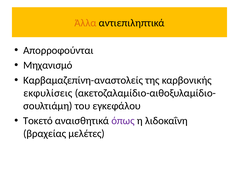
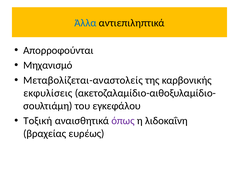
Άλλα colour: orange -> blue (85, 23)
Καρβαμαζεπίνη-αναστολείς: Καρβαμαζεπίνη-αναστολείς -> Μεταβολίζεται-αναστολείς (83, 80)
Τοκετό: Τοκετό -> Τοξική (38, 120)
μελέτες: μελέτες -> ευρέως (86, 133)
